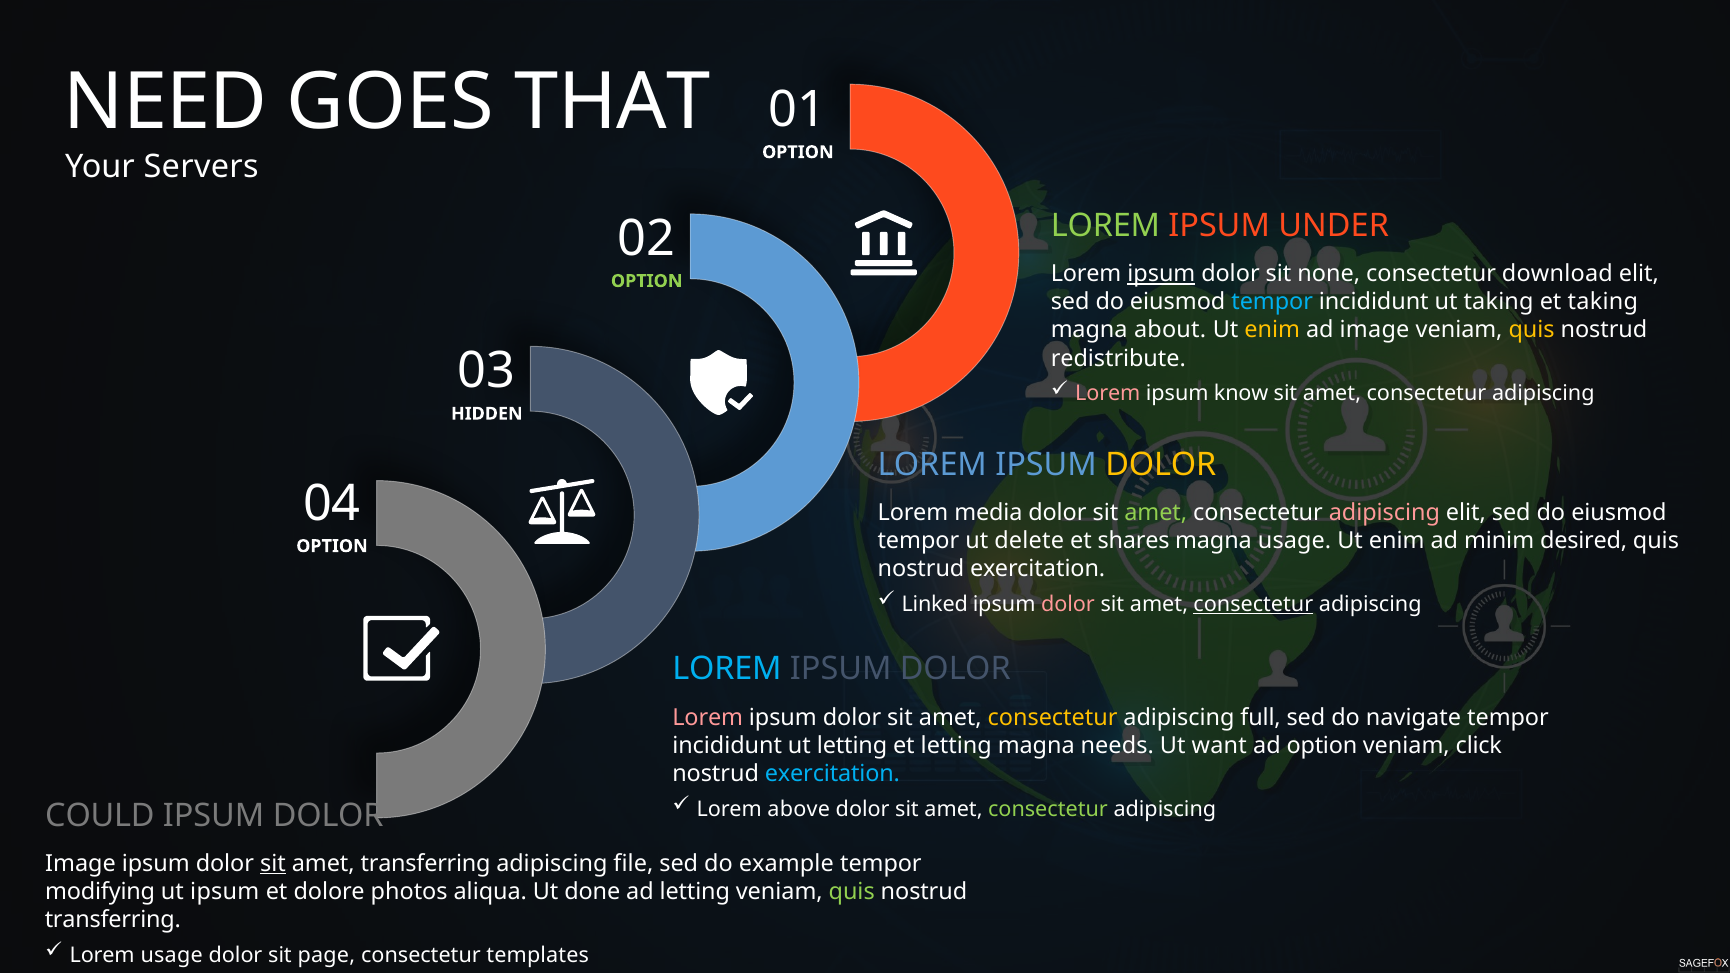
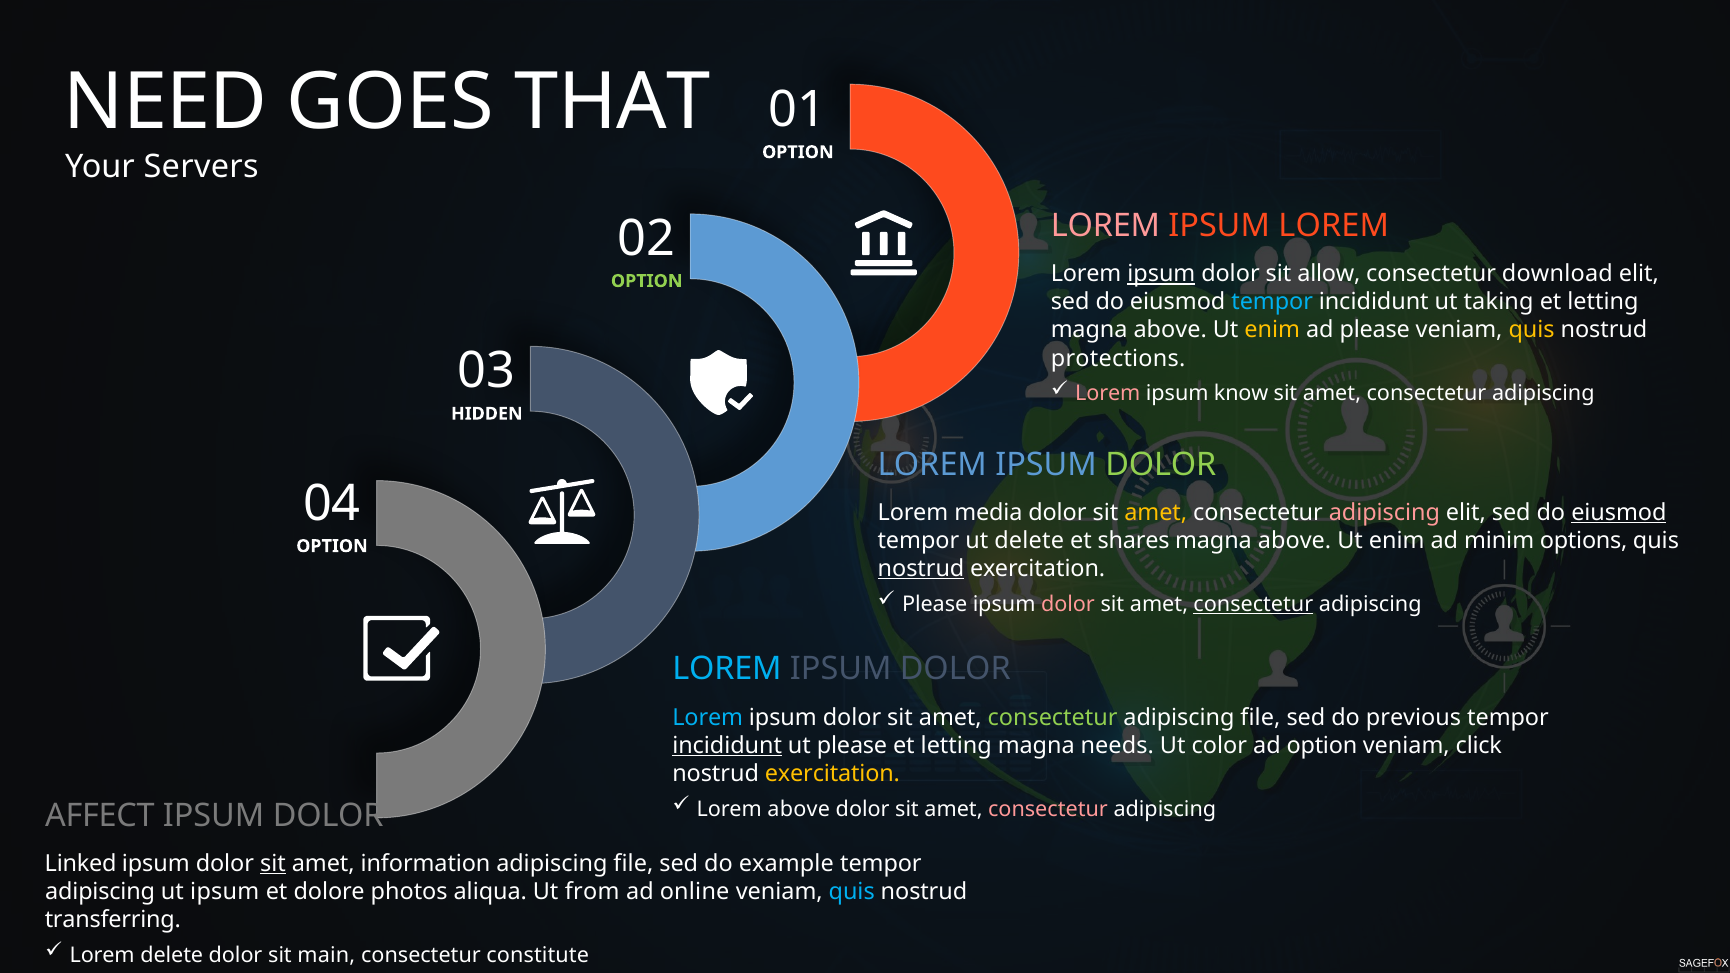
LOREM colour: light green -> pink (1105, 226)
IPSUM UNDER: UNDER -> LOREM (1334, 226)
none: none -> allow (1329, 274)
taking: taking -> letting (1603, 302)
about: about -> above (1170, 330)
ad image: image -> please (1375, 330)
redistribute: redistribute -> protections (1118, 358)
DOLOR colour: yellow -> light green (1161, 464)
amet colour: light green -> yellow (1156, 512)
eiusmod underline: none -> present (1619, 512)
usage: usage -> above (1295, 541)
desired: desired -> options (1584, 541)
nostrud underline: none -> present (921, 569)
Linked: Linked -> Please (935, 604)
Lorem colour: pink -> light blue (708, 717)
consectetur colour: yellow -> light green (1053, 717)
full: full -> file (1260, 717)
navigate: navigate -> previous (1413, 717)
incididunt underline: none -> present (727, 746)
ut letting: letting -> please (852, 746)
want: want -> color (1219, 746)
exercitation colour: light blue -> yellow (832, 774)
consectetur colour: light green -> pink (1048, 809)
COULD: COULD -> AFFECT (100, 816)
Image: Image -> Linked (81, 864)
amet transferring: transferring -> information (426, 864)
modifying: modifying -> adipiscing (100, 892)
done: done -> from (592, 892)
ad letting: letting -> online (695, 892)
quis colour: light green -> light blue (852, 892)
Lorem usage: usage -> delete (172, 955)
page: page -> main (326, 955)
templates: templates -> constitute (538, 955)
